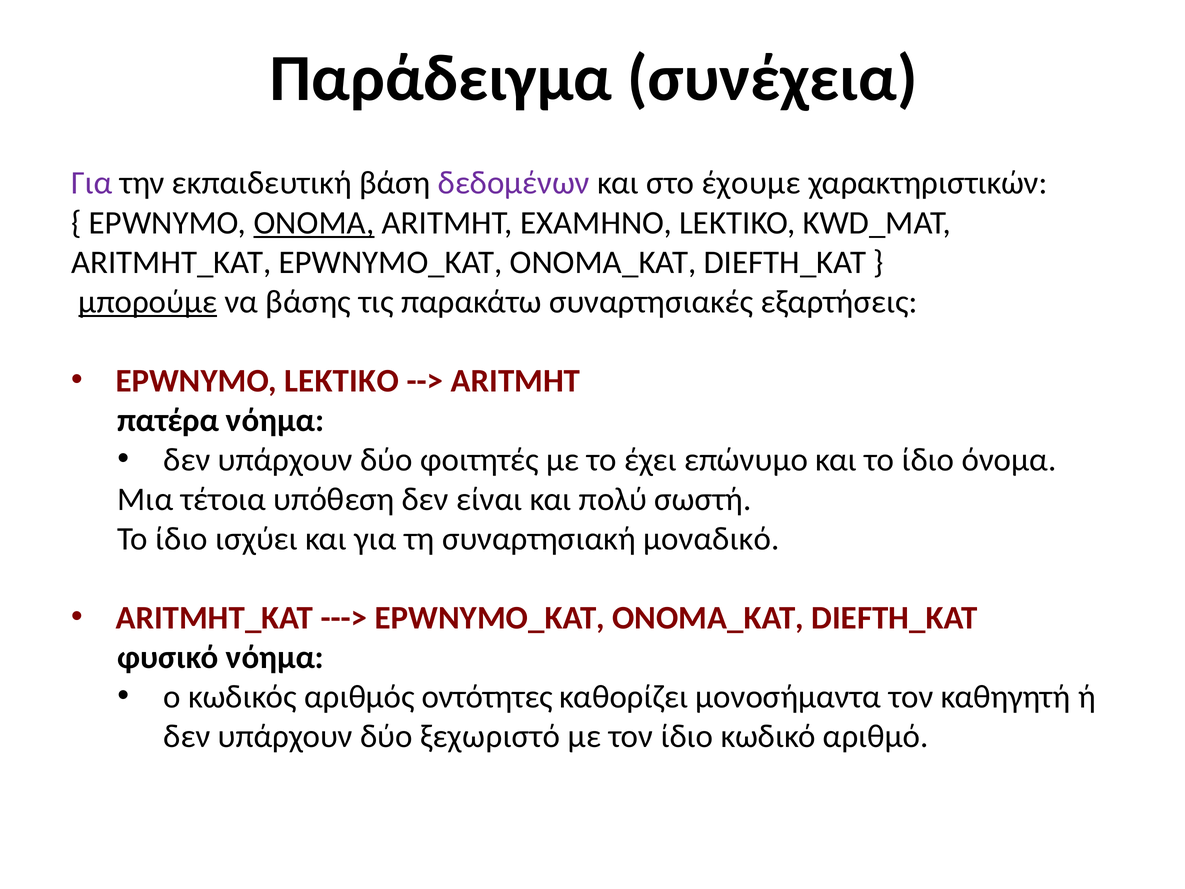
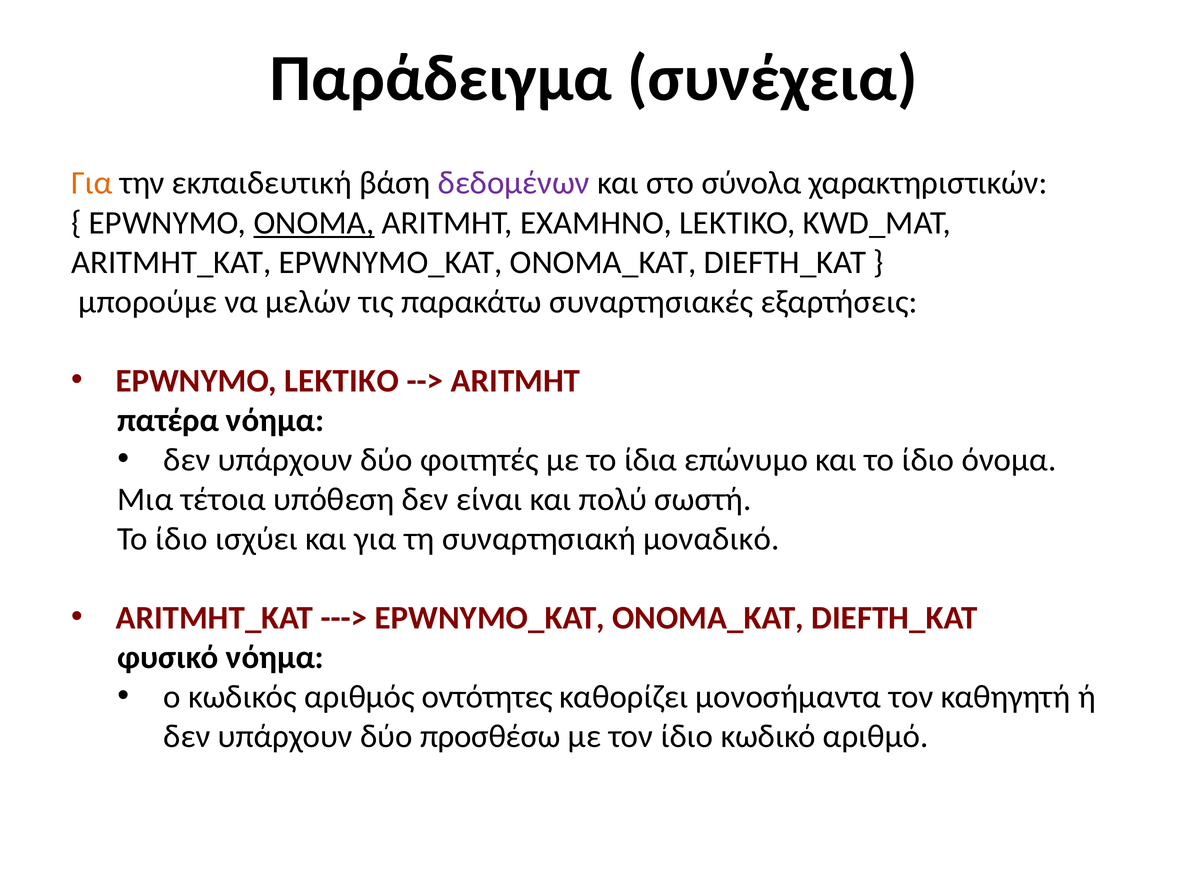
Για colour: purple -> orange (92, 183)
έχουμε: έχουμε -> σύνολα (751, 183)
μπορούμε underline: present -> none (148, 302)
βάσης: βάσης -> μελών (308, 302)
έχει: έχει -> ίδια (651, 460)
ξεχωριστό: ξεχωριστό -> προσθέσω (490, 736)
